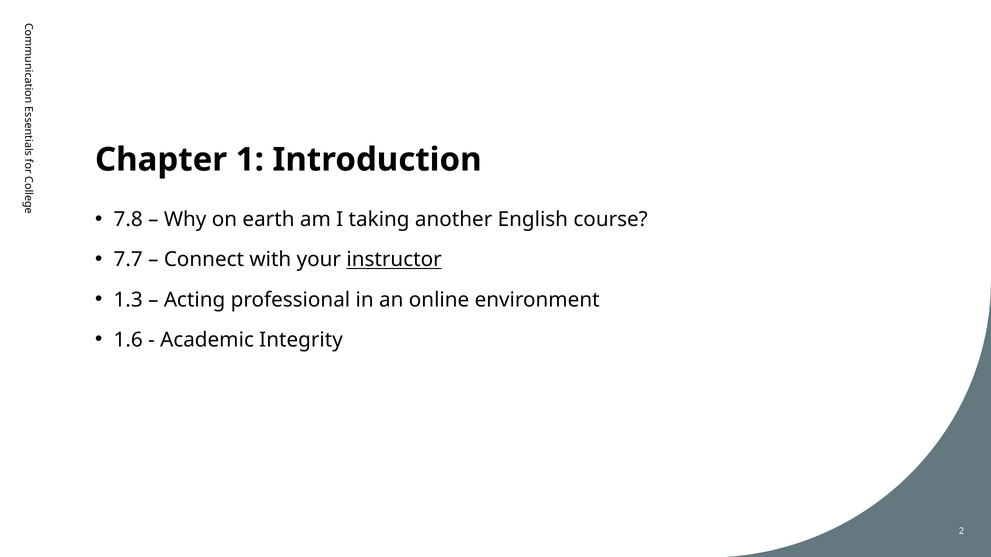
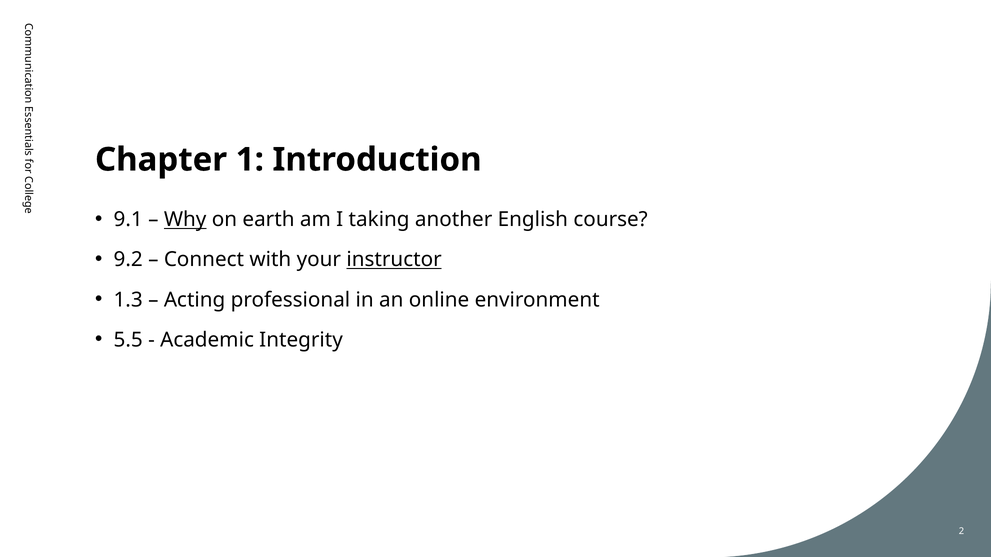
7.8: 7.8 -> 9.1 (128, 220)
Why underline: none -> present (185, 220)
7.7: 7.7 -> 9.2 (128, 260)
1.6: 1.6 -> 5.5 (128, 340)
